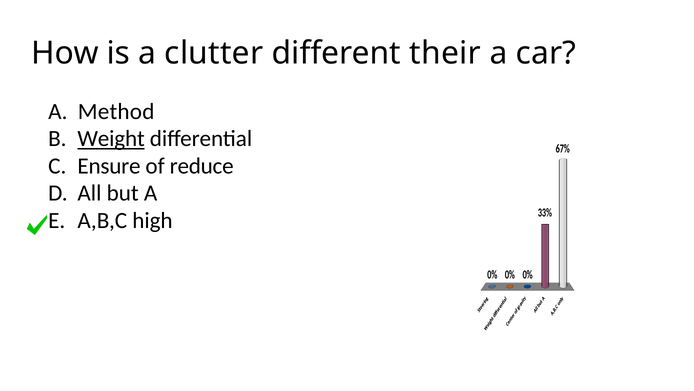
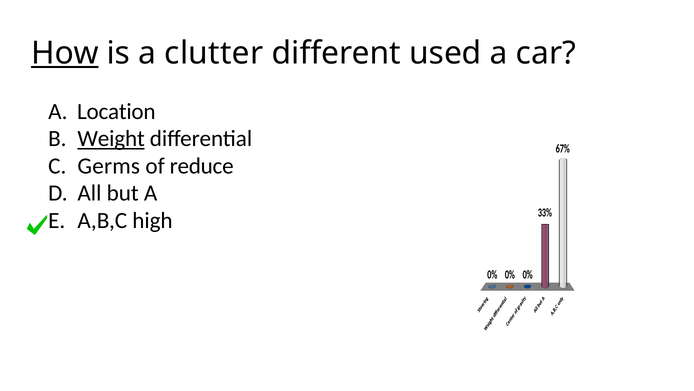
How underline: none -> present (65, 53)
their: their -> used (445, 53)
Method: Method -> Location (116, 111)
Ensure: Ensure -> Germs (109, 166)
